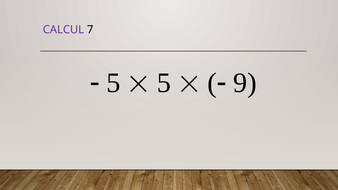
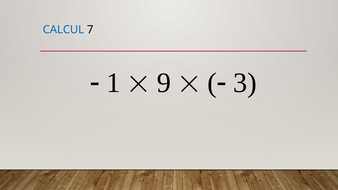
CALCUL colour: purple -> blue (63, 30)
5: 5 -> 1 (113, 83)
5: 5 -> 9 (164, 83)
9: 9 -> 3 (245, 83)
